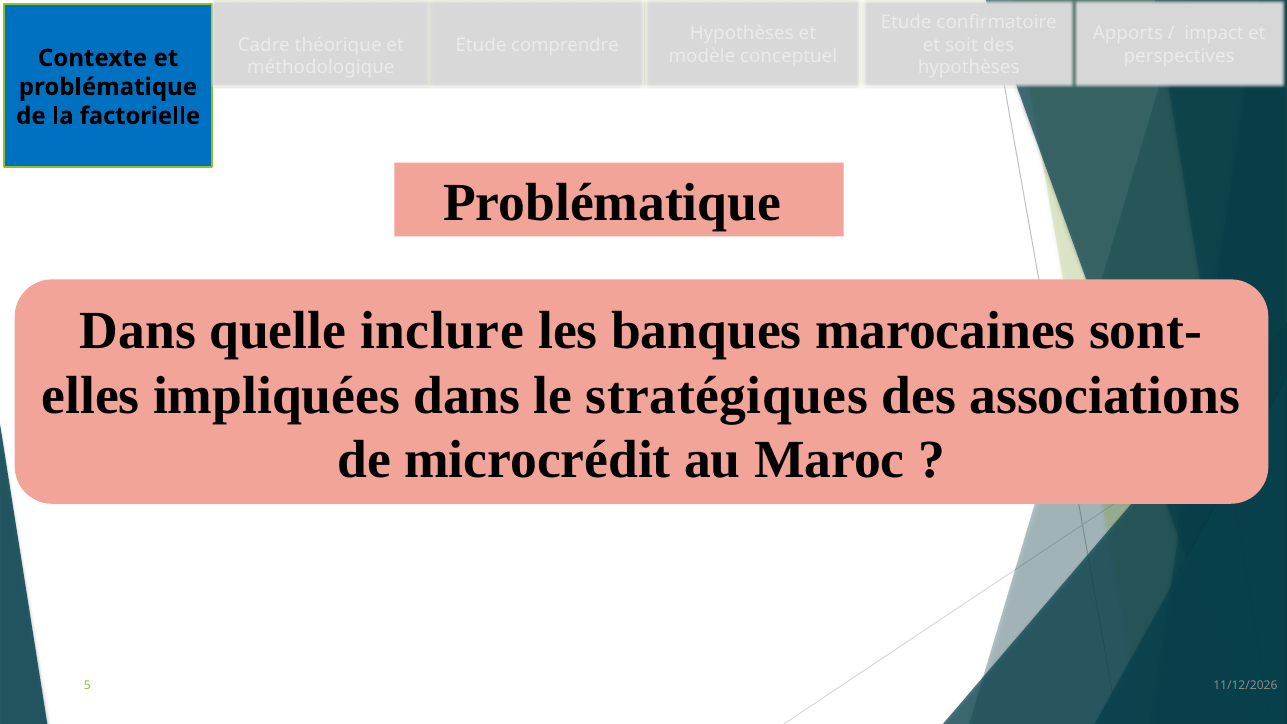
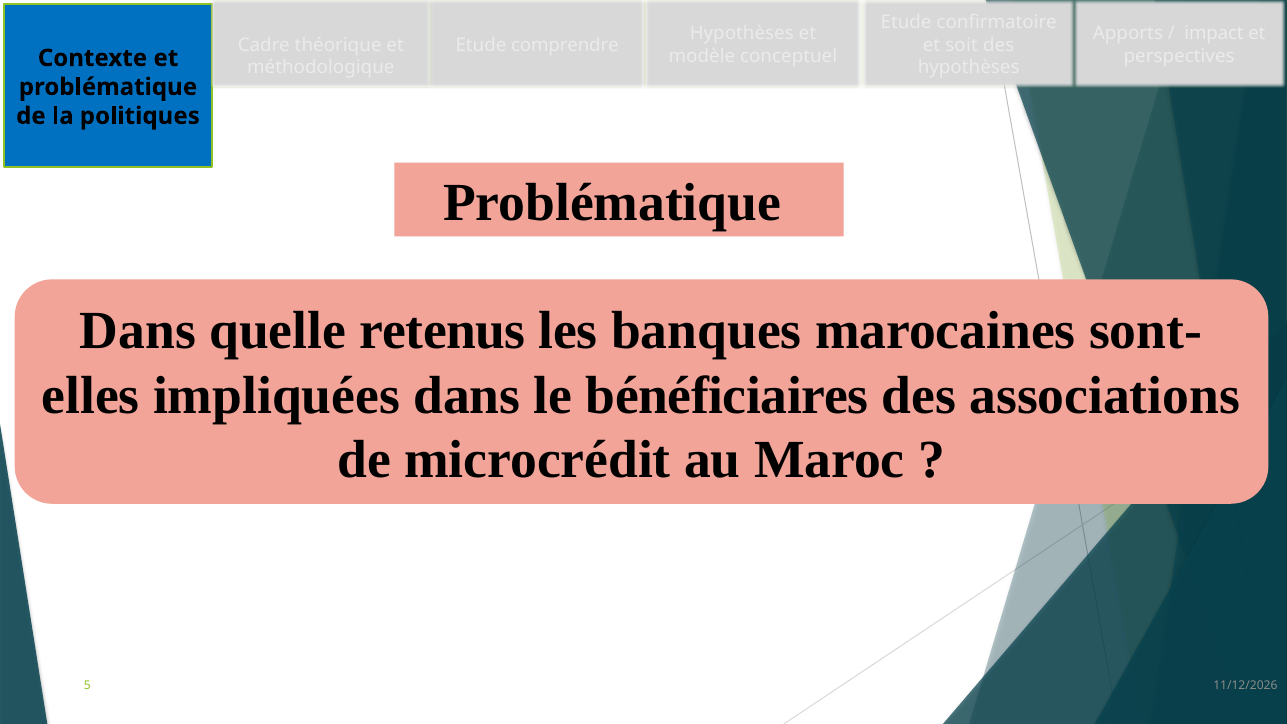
factorielle: factorielle -> politiques (140, 116)
inclure: inclure -> retenus (443, 331)
stratégiques: stratégiques -> bénéficiaires (727, 395)
